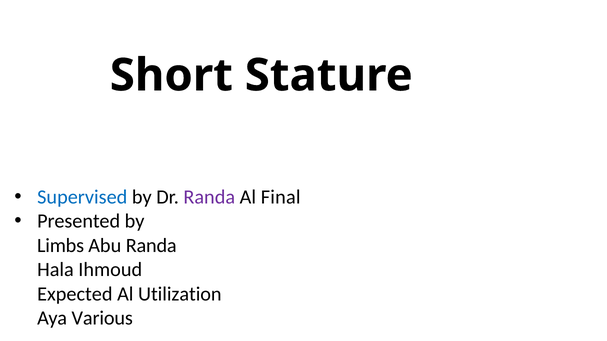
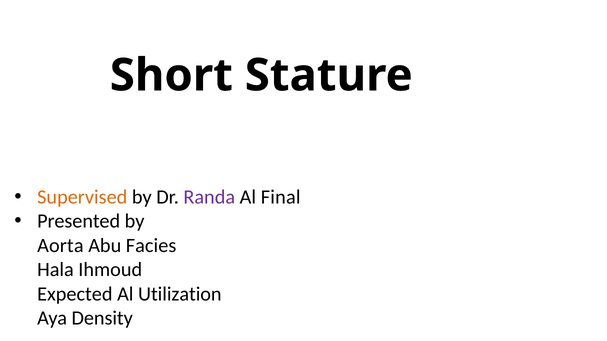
Supervised colour: blue -> orange (82, 197)
Limbs: Limbs -> Aorta (60, 246)
Abu Randa: Randa -> Facies (151, 246)
Various: Various -> Density (102, 319)
